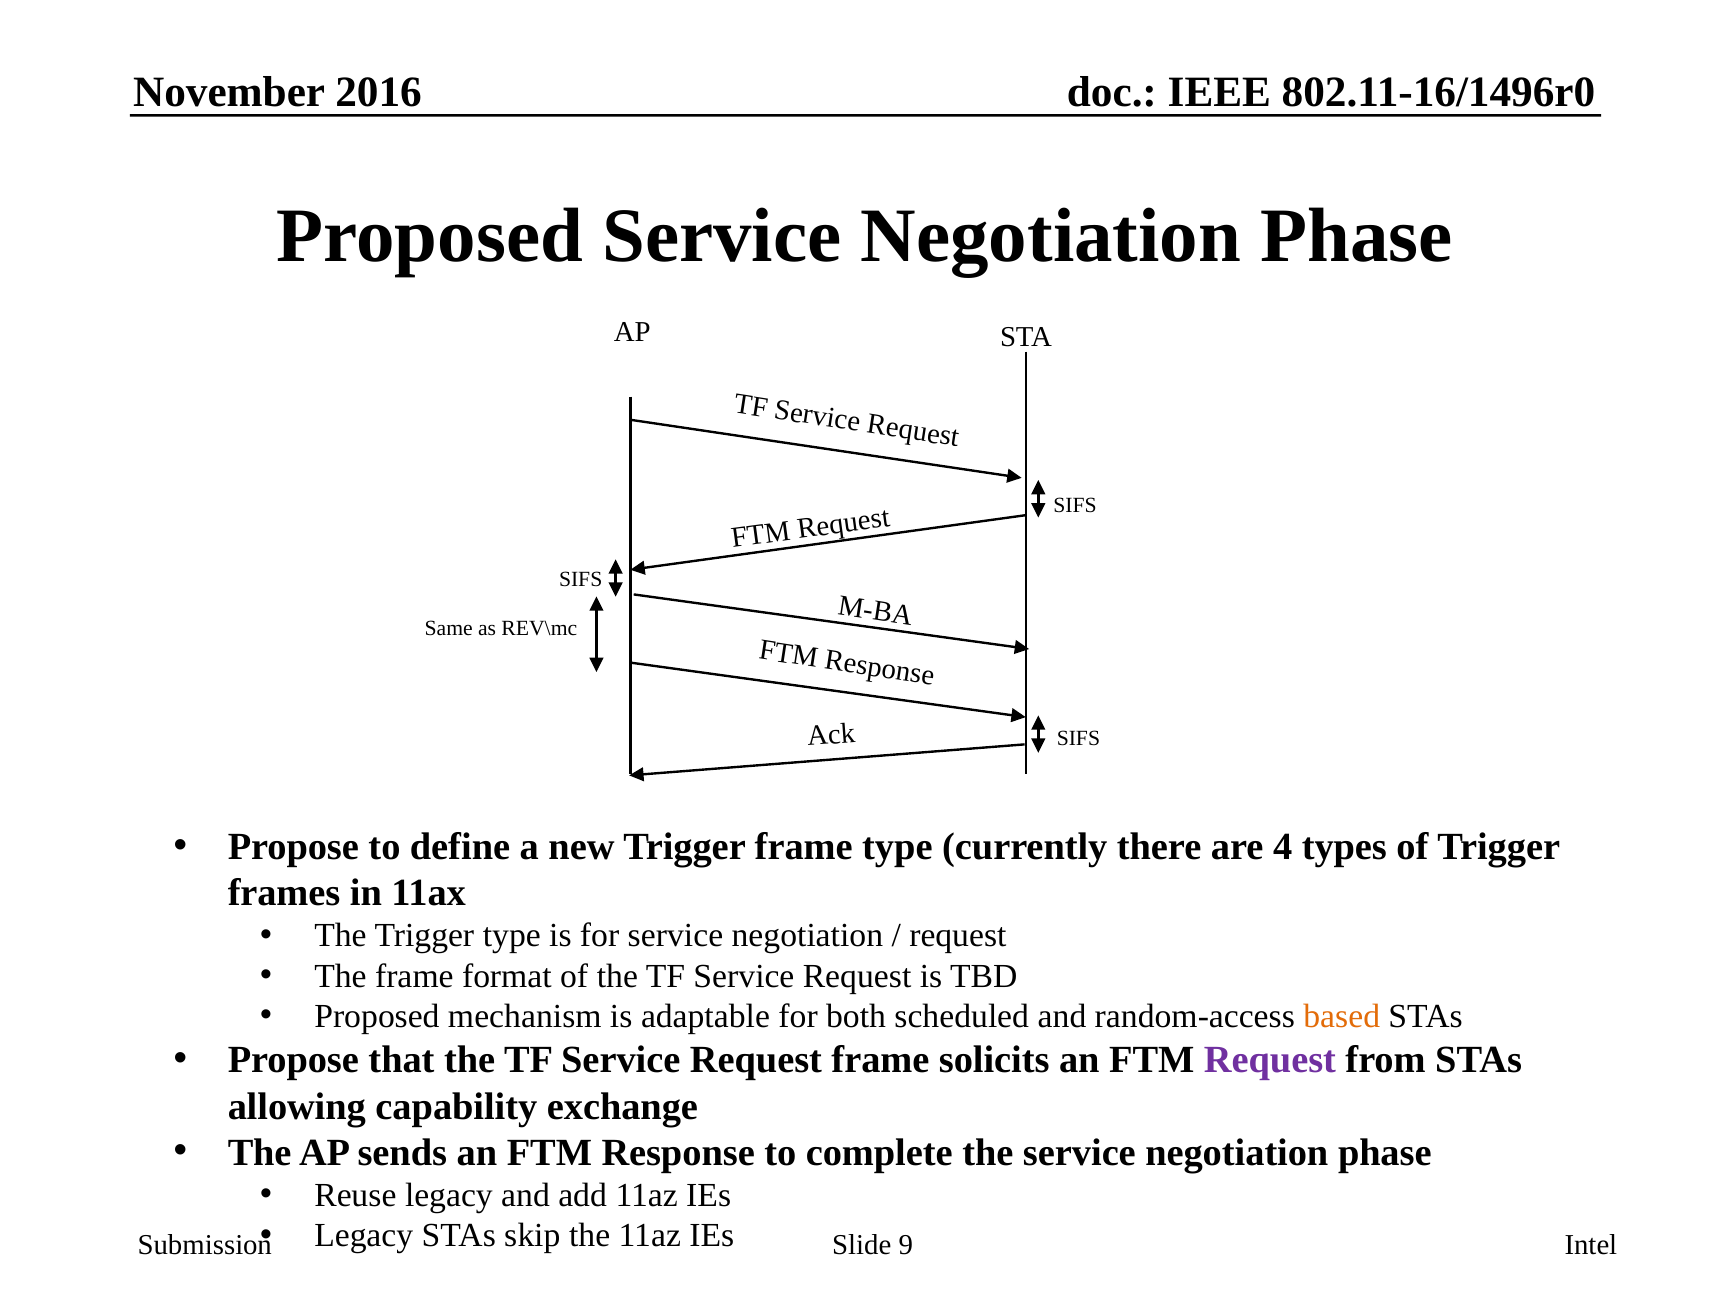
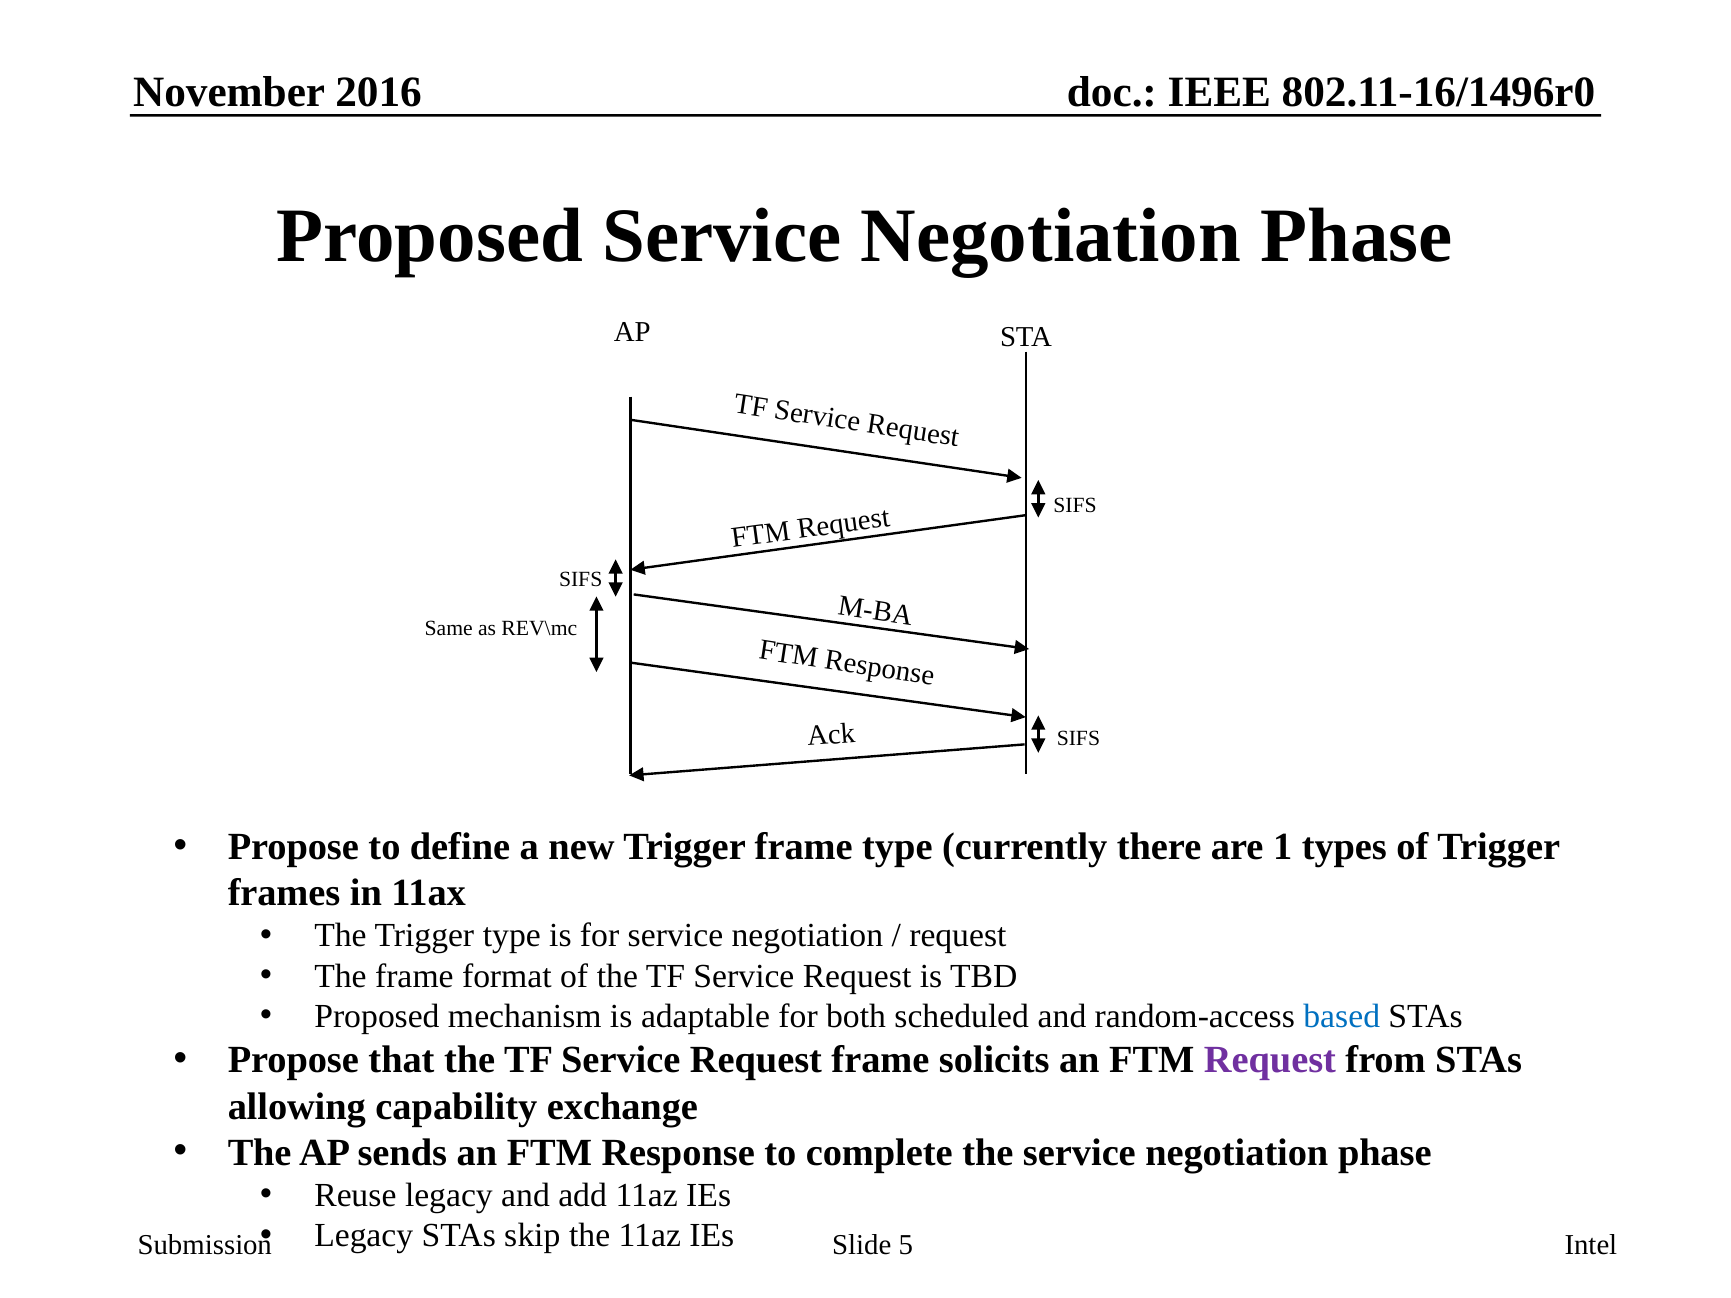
4: 4 -> 1 (1283, 847)
based colour: orange -> blue (1342, 1017)
9: 9 -> 5 (906, 1245)
